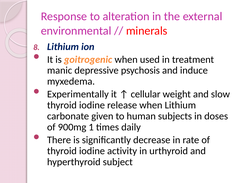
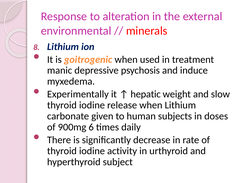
cellular: cellular -> hepatic (146, 95)
1: 1 -> 6 (91, 128)
